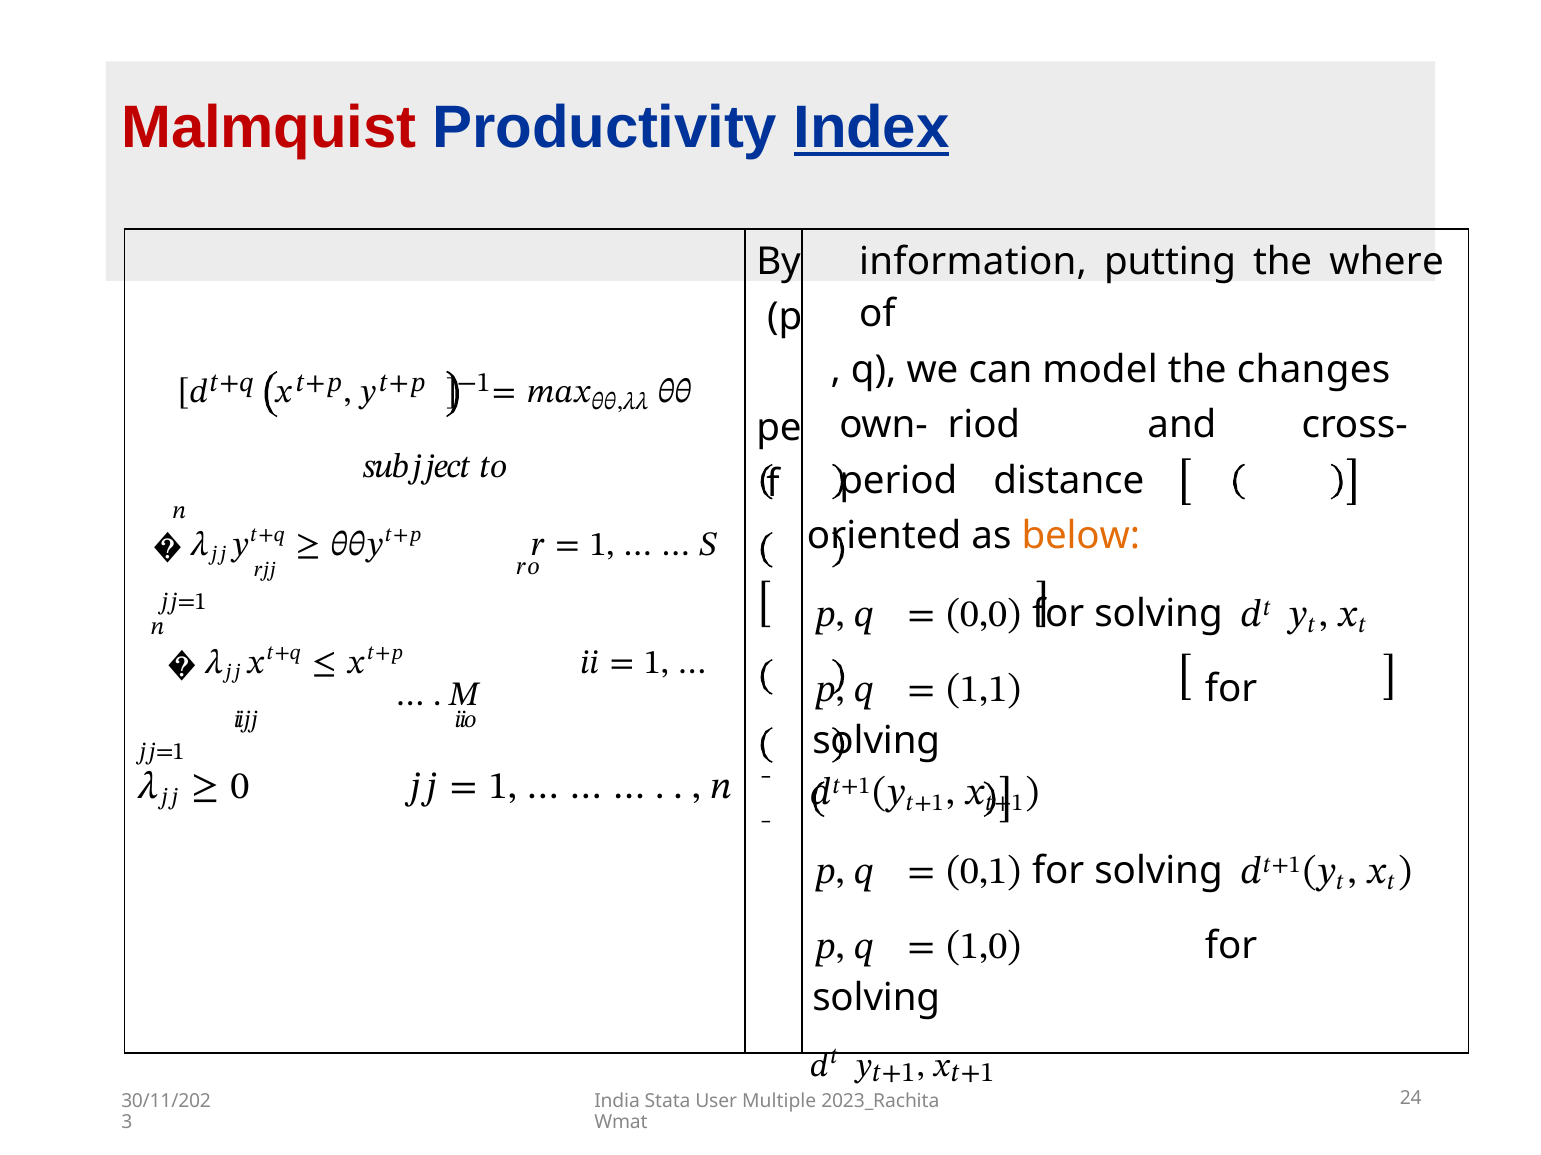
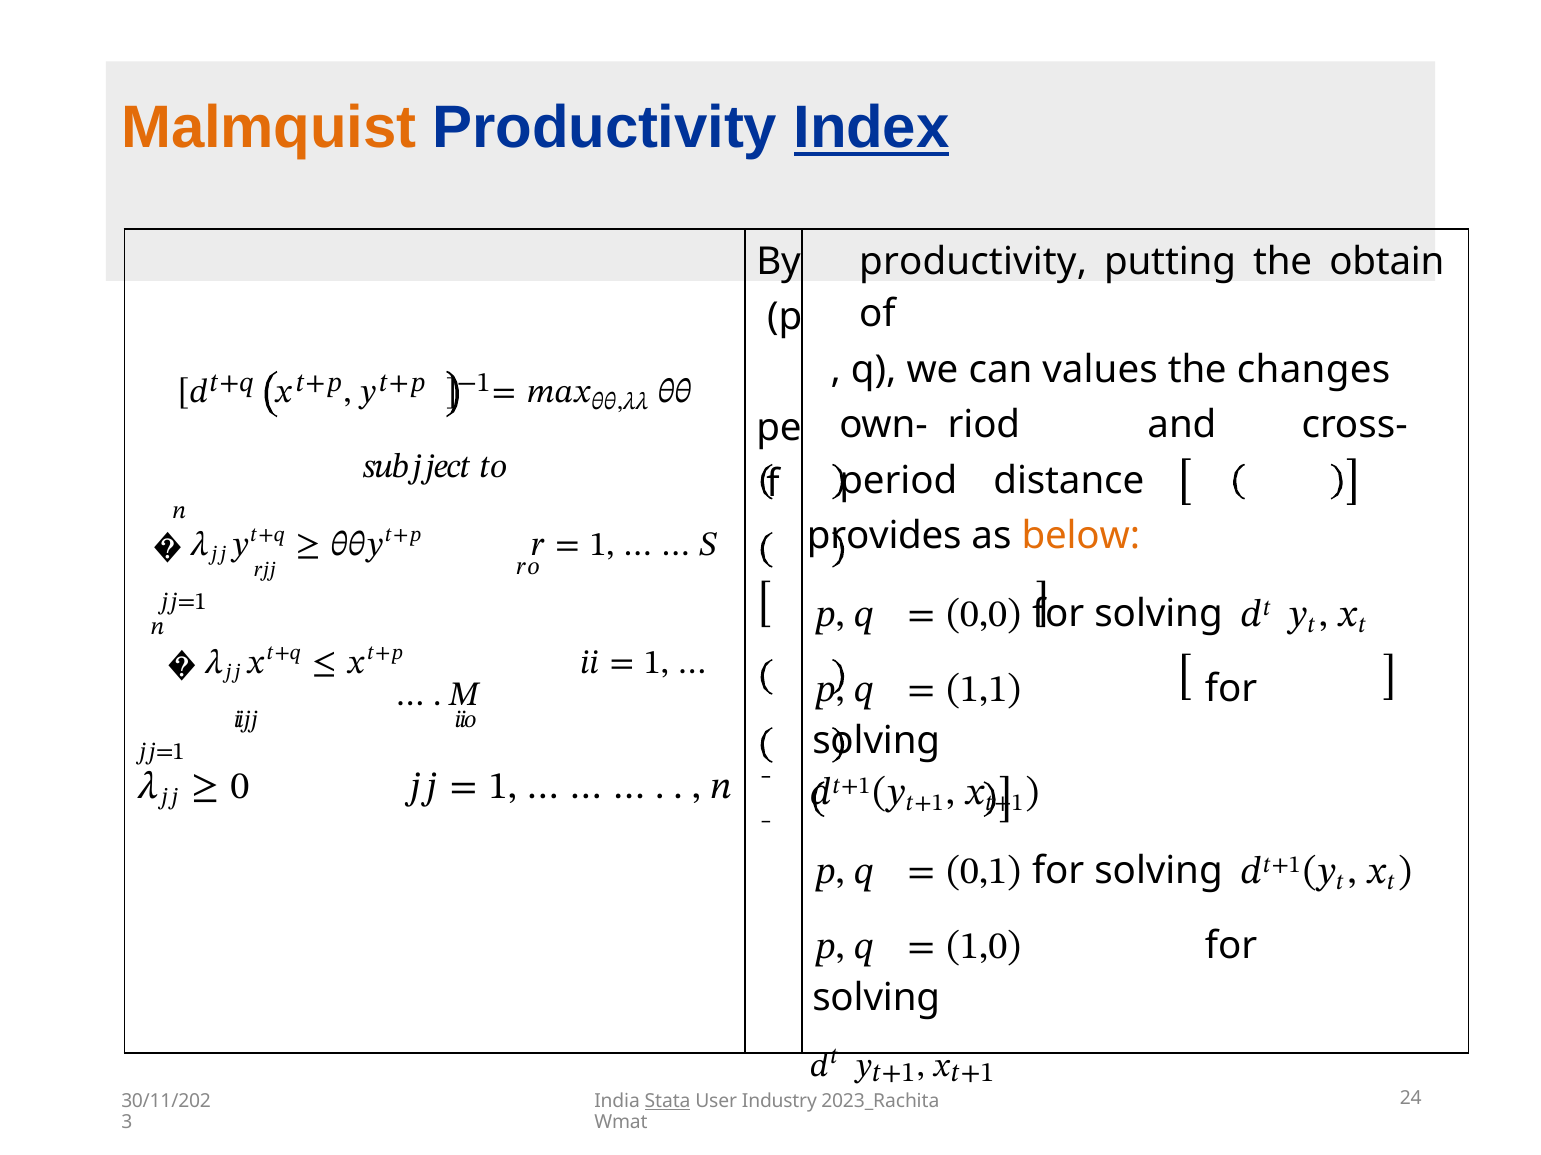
Malmquist colour: red -> orange (269, 128)
information: information -> productivity (973, 262)
where: where -> obtain (1387, 262)
model: model -> values (1100, 370)
oriented: oriented -> provides (884, 536)
Stata underline: none -> present (668, 1102)
Multiple: Multiple -> Industry (779, 1102)
